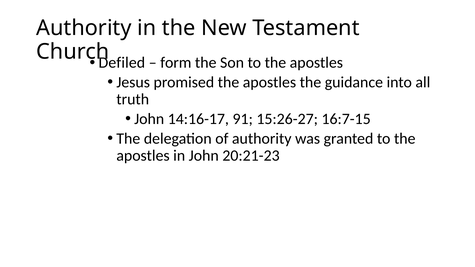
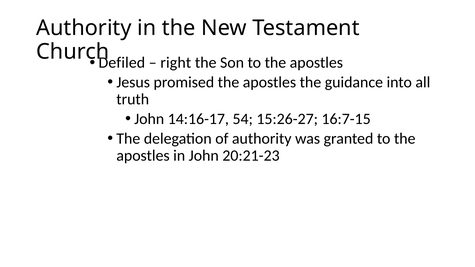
form: form -> right (176, 63)
91: 91 -> 54 (243, 119)
